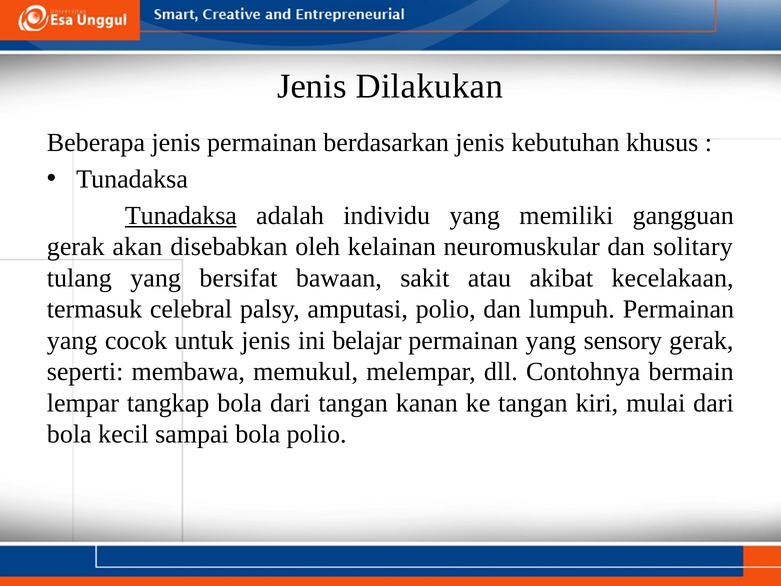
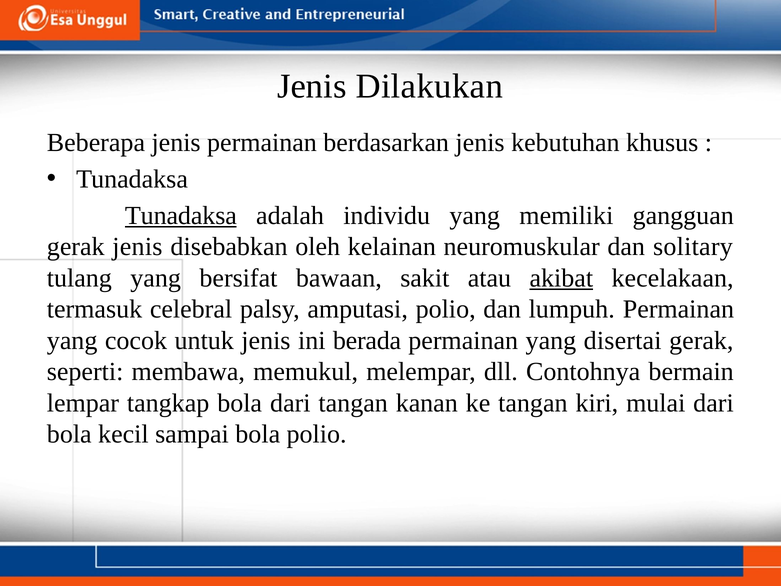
gerak akan: akan -> jenis (137, 247)
akibat underline: none -> present (561, 278)
belajar: belajar -> berada (367, 340)
sensory: sensory -> disertai (623, 340)
